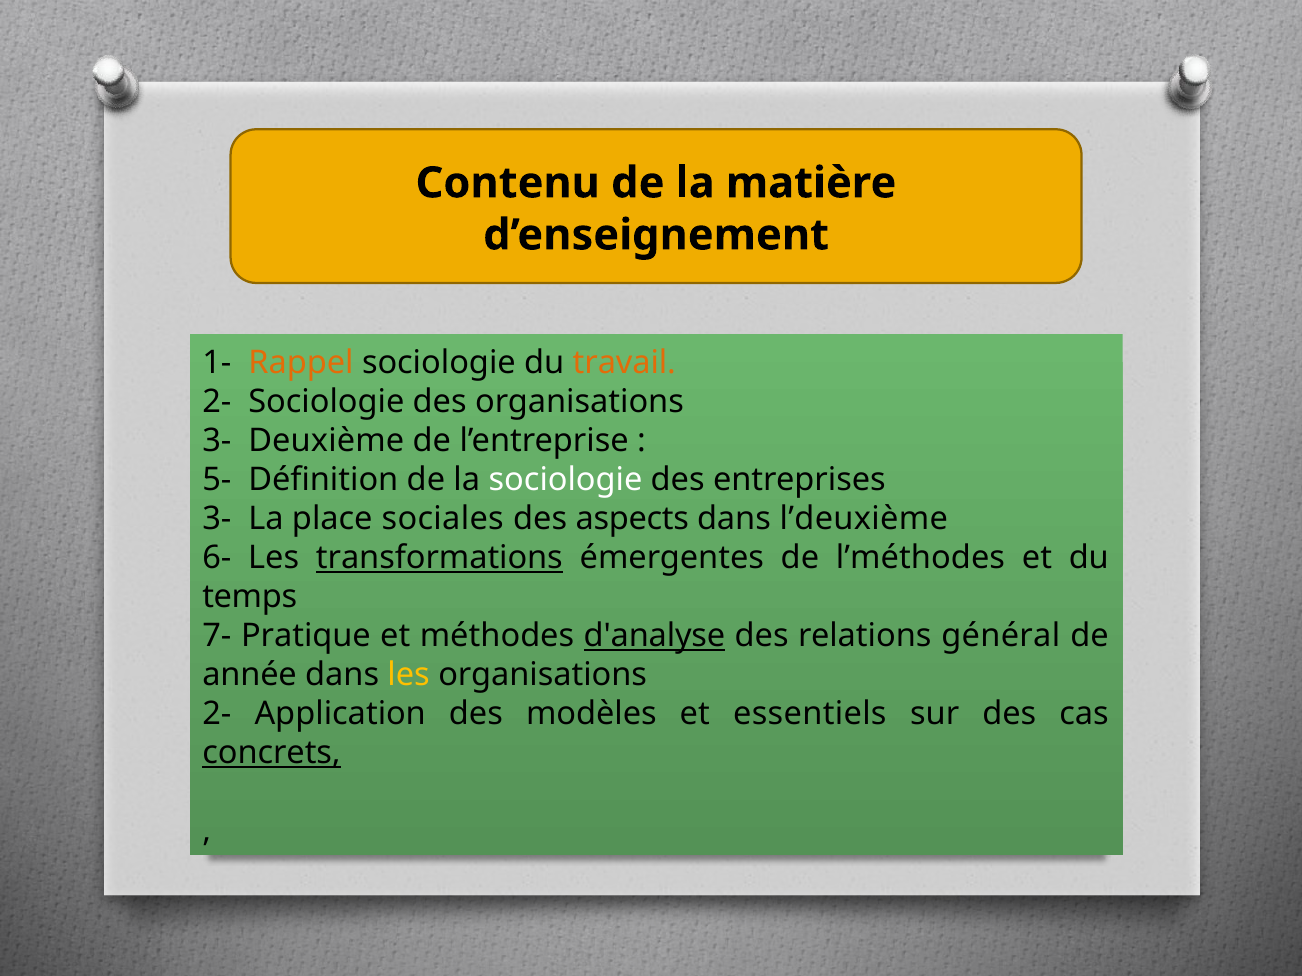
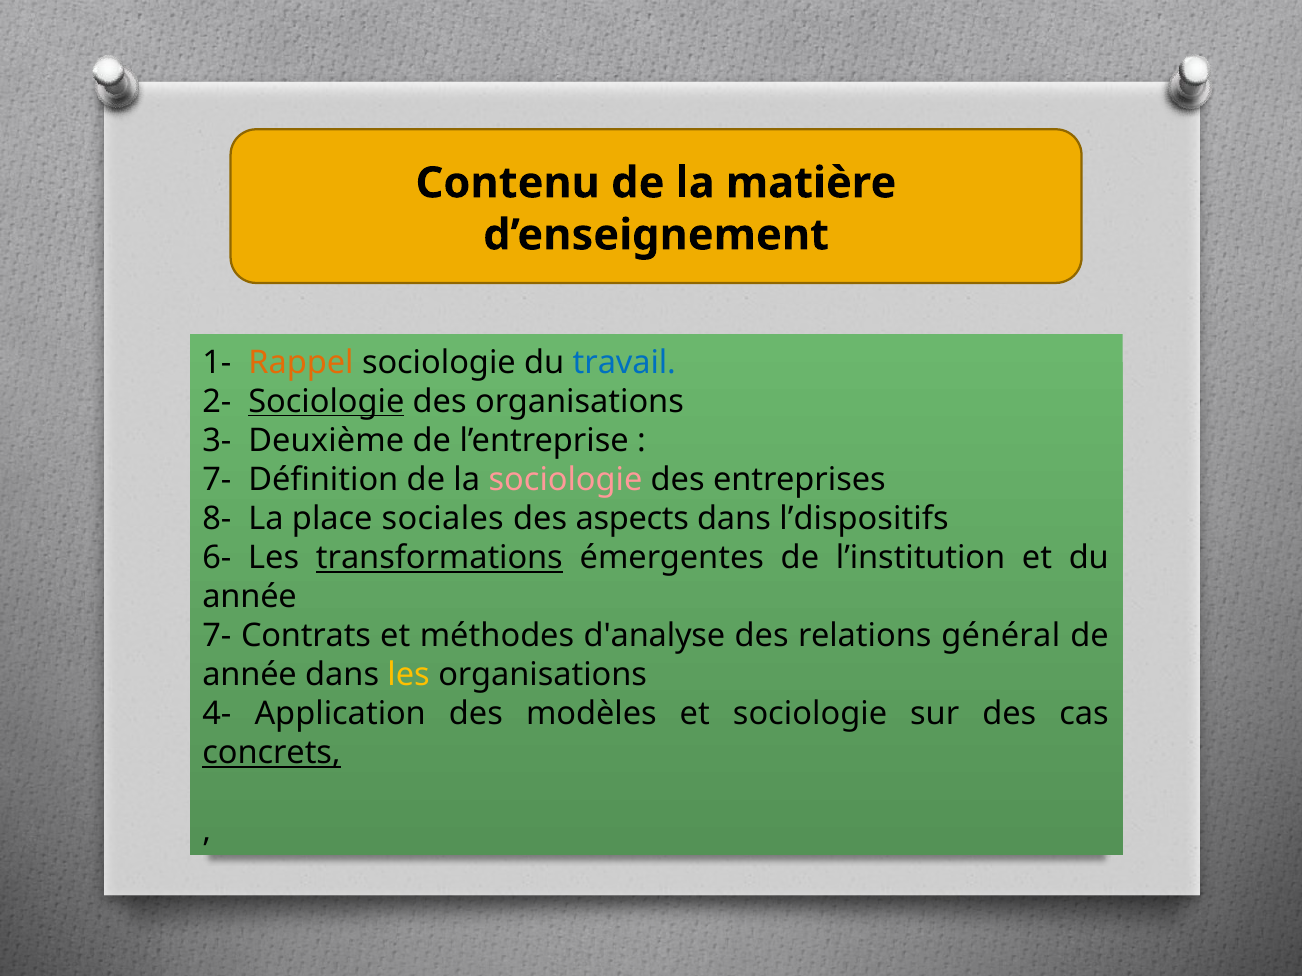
travail colour: orange -> blue (624, 363)
Sociologie underline: none -> present (326, 402)
5-: 5- -> 7- (217, 480)
sociologie colour: white -> pink (566, 480)
3-: 3- -> 8- (217, 519)
l’deuxième: l’deuxième -> l’dispositifs (864, 519)
l’méthodes: l’méthodes -> l’institution (921, 558)
temps: temps -> année (250, 597)
Pratique: Pratique -> Contrats (306, 636)
d'analyse underline: present -> none (654, 636)
2-: 2- -> 4- (217, 714)
et essentiels: essentiels -> sociologie (810, 714)
